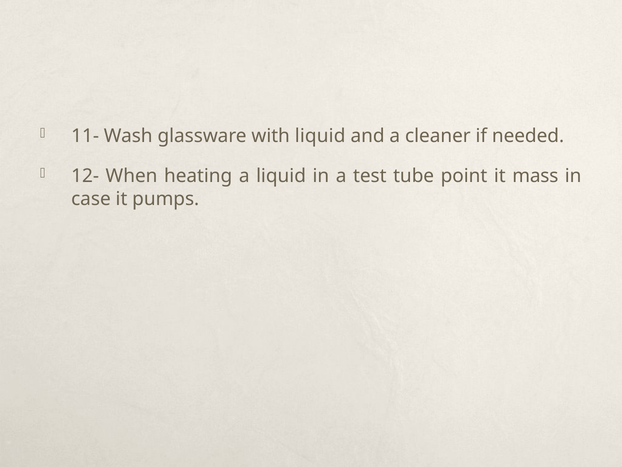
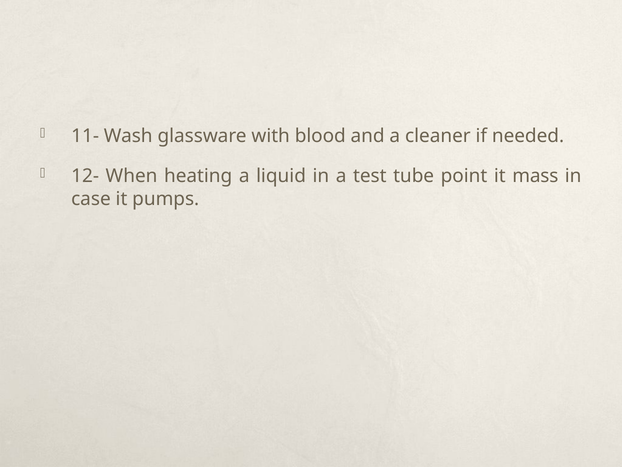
with liquid: liquid -> blood (320, 136)
